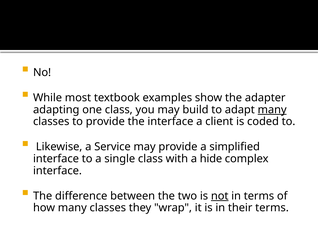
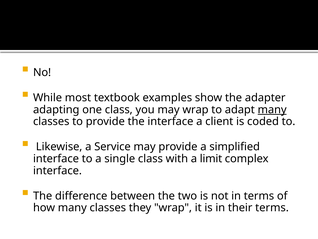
may build: build -> wrap (196, 109)
hide: hide -> limit (211, 158)
not underline: present -> none (220, 195)
